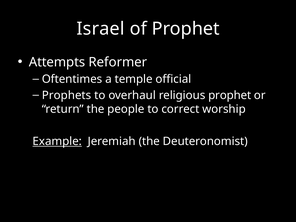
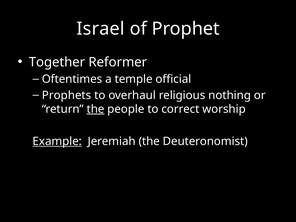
Attempts: Attempts -> Together (57, 62)
religious prophet: prophet -> nothing (230, 95)
the underline: none -> present (96, 109)
